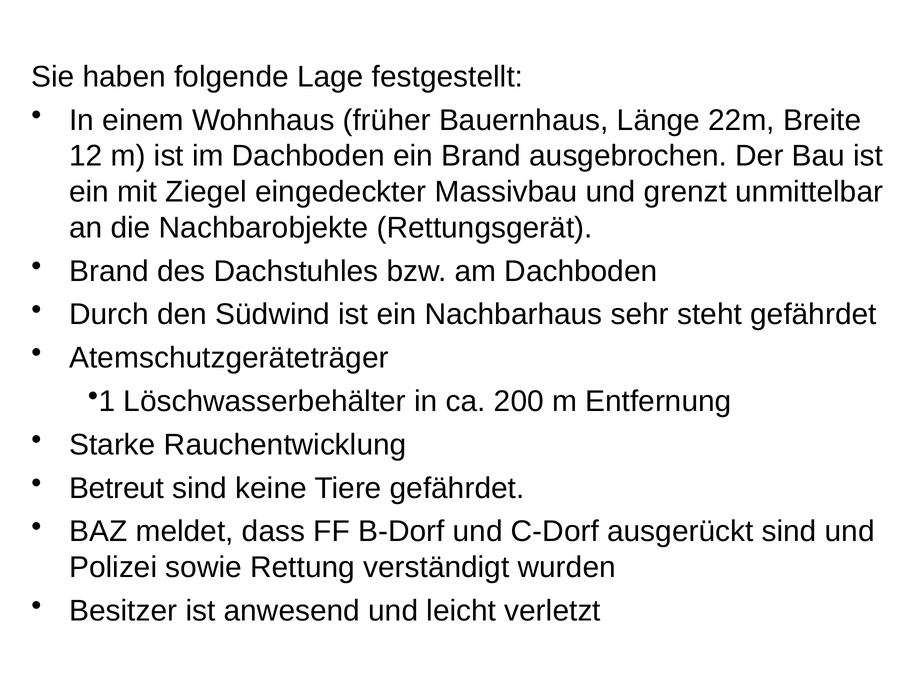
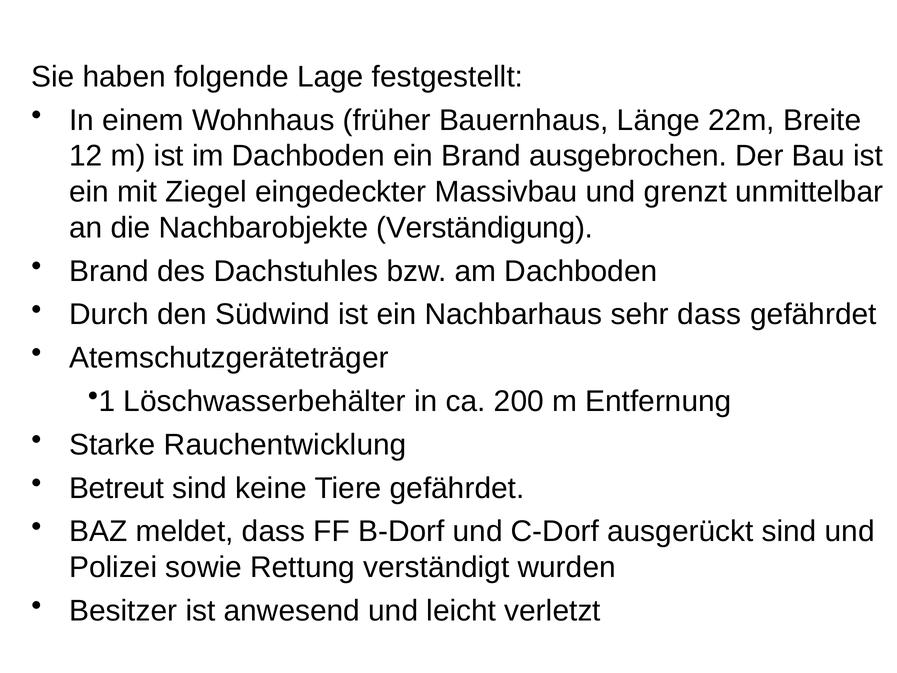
Rettungsgerät: Rettungsgerät -> Verständigung (485, 228)
sehr steht: steht -> dass (709, 314)
